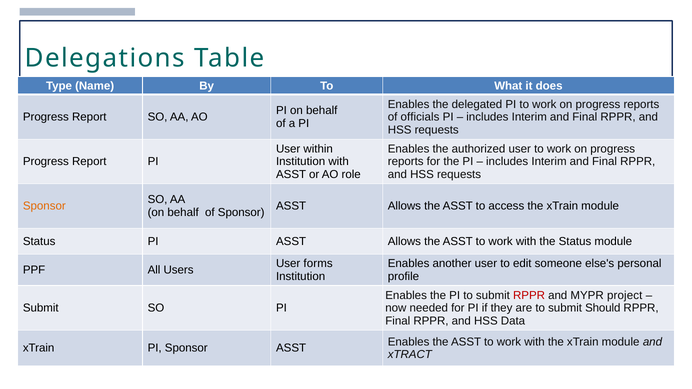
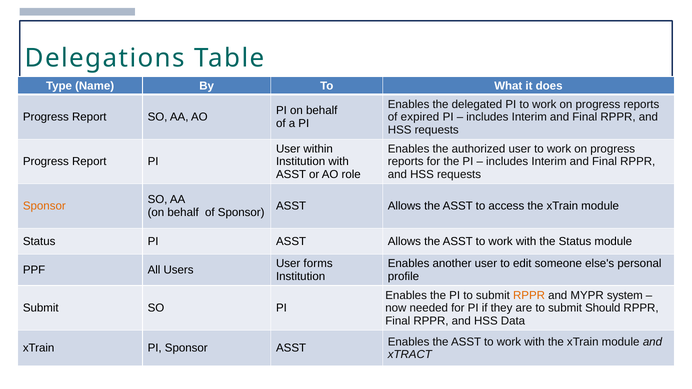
officials: officials -> expired (420, 117)
RPPR colour: red -> orange (529, 295)
project: project -> system (625, 295)
